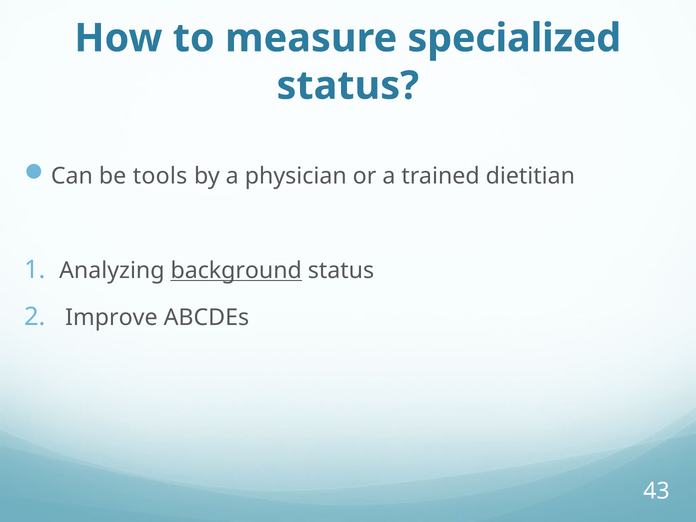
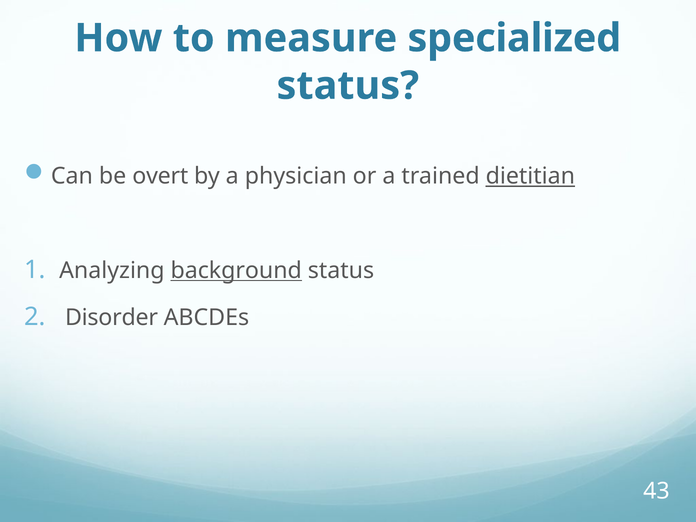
tools: tools -> overt (160, 176)
dietitian underline: none -> present (530, 176)
Improve: Improve -> Disorder (112, 318)
